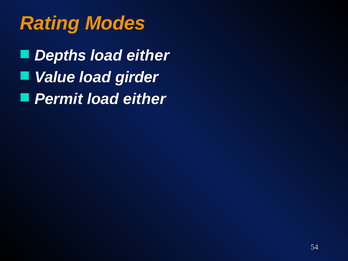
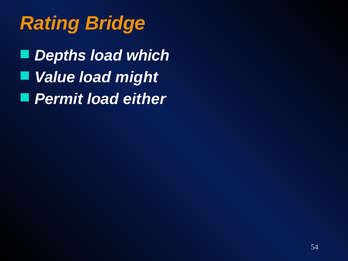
Modes: Modes -> Bridge (115, 23)
either: either -> which (148, 56)
girder: girder -> might (137, 77)
